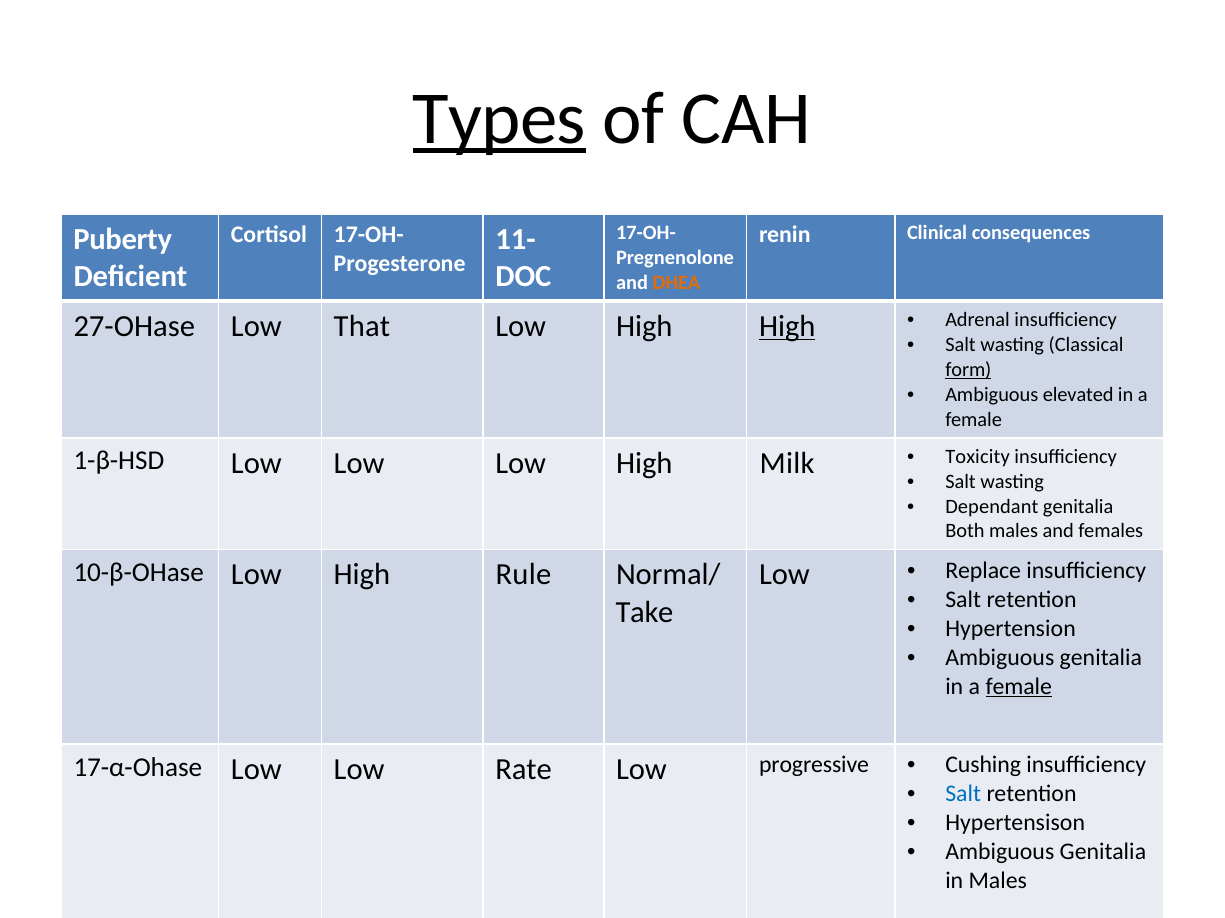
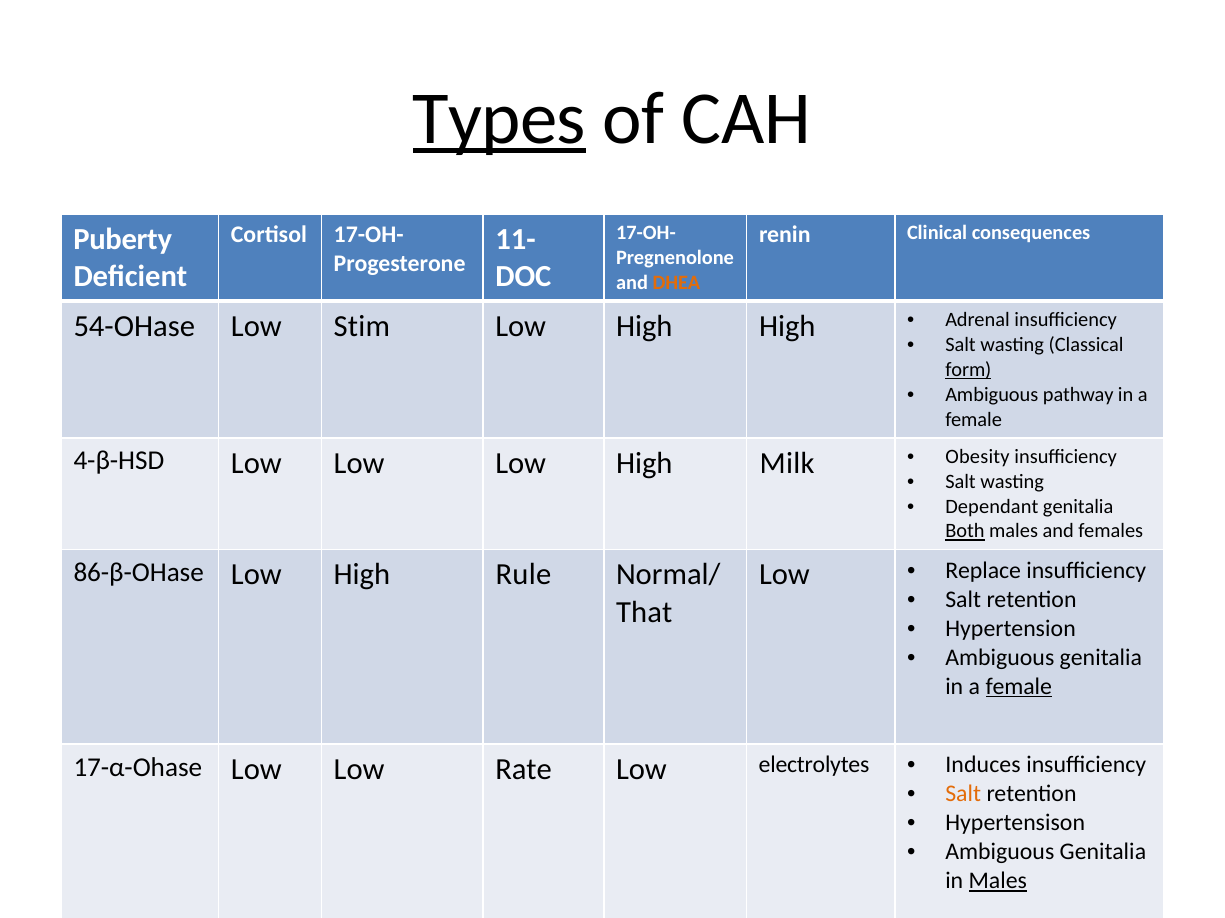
27-OHase: 27-OHase -> 54-OHase (134, 327)
That: That -> Stim (362, 327)
High underline: present -> none (787, 327)
elevated: elevated -> pathway (1078, 395)
1-β-HSD: 1-β-HSD -> 4-β-HSD (119, 461)
Toxicity: Toxicity -> Obesity (978, 457)
Both underline: none -> present (965, 532)
10-β-OHase: 10-β-OHase -> 86-β-OHase (139, 573)
Take: Take -> That (644, 613)
progressive: progressive -> electrolytes (814, 766)
Cushing: Cushing -> Induces (983, 766)
Salt colour: blue -> orange (963, 795)
Males underline: none -> present (998, 881)
